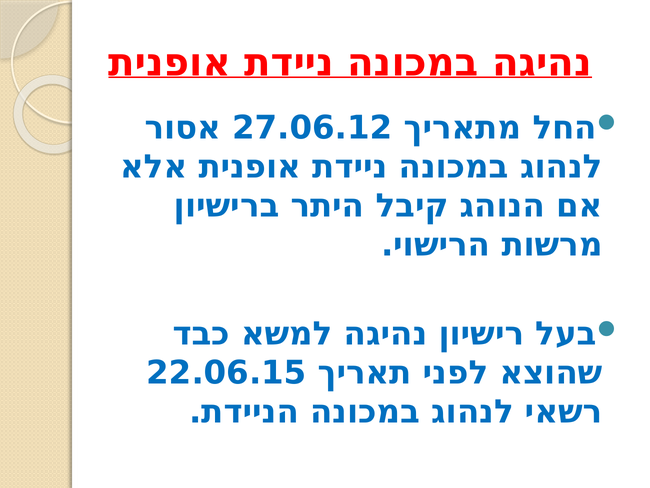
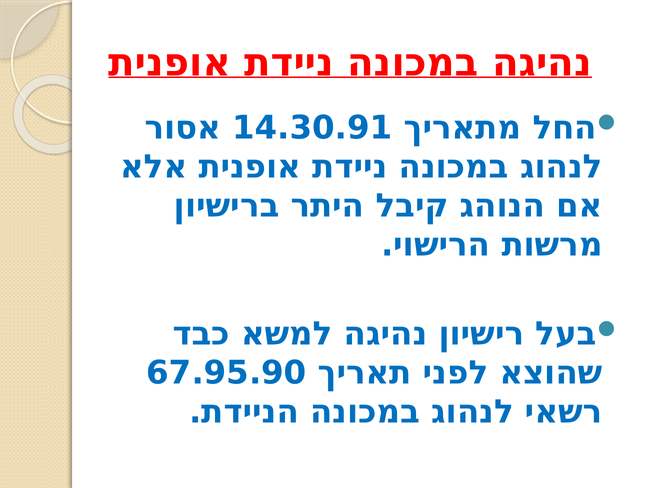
27.06.12: 27.06.12 -> 14.30.91 (312, 128)
22.06.15: 22.06.15 -> 67.95.90 (226, 373)
